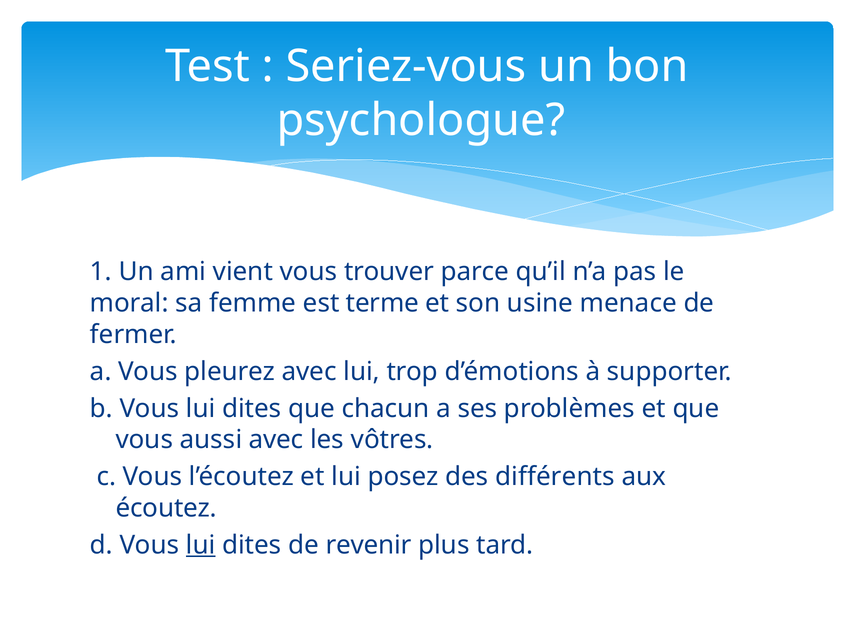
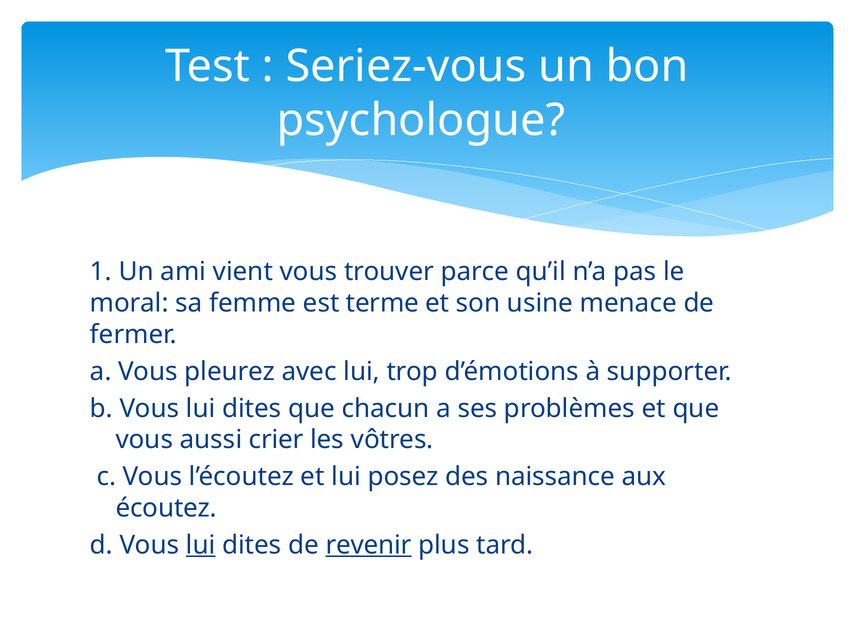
aussi avec: avec -> crier (276, 440)
différents: différents -> naissance (555, 476)
revenir underline: none -> present (369, 545)
